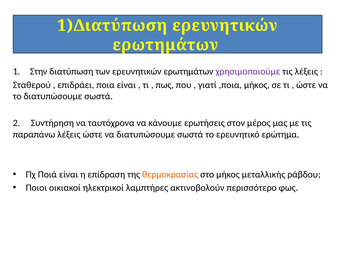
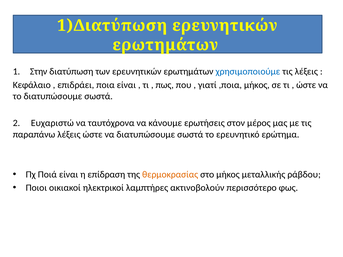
χρησιμοποιούμε colour: purple -> blue (248, 72)
Σταθερού: Σταθερού -> Κεφάλαιο (32, 85)
Συντήρηση: Συντήρηση -> Ευχαριστώ (52, 123)
